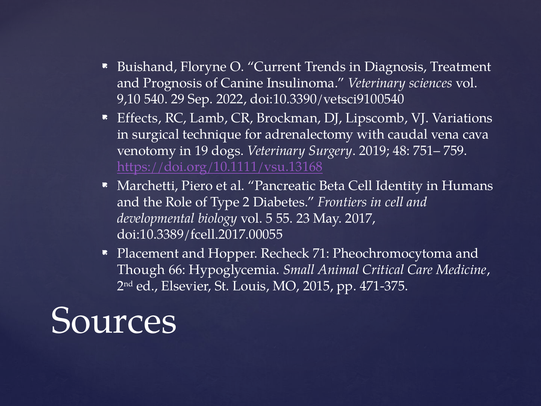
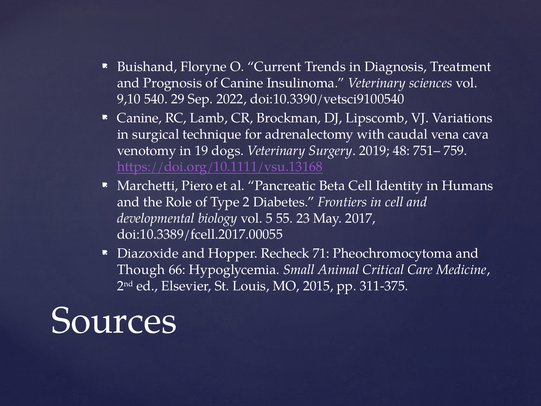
Effects: Effects -> Canine (139, 118)
Placement: Placement -> Diazoxide (148, 253)
471-375: 471-375 -> 311-375 (384, 286)
